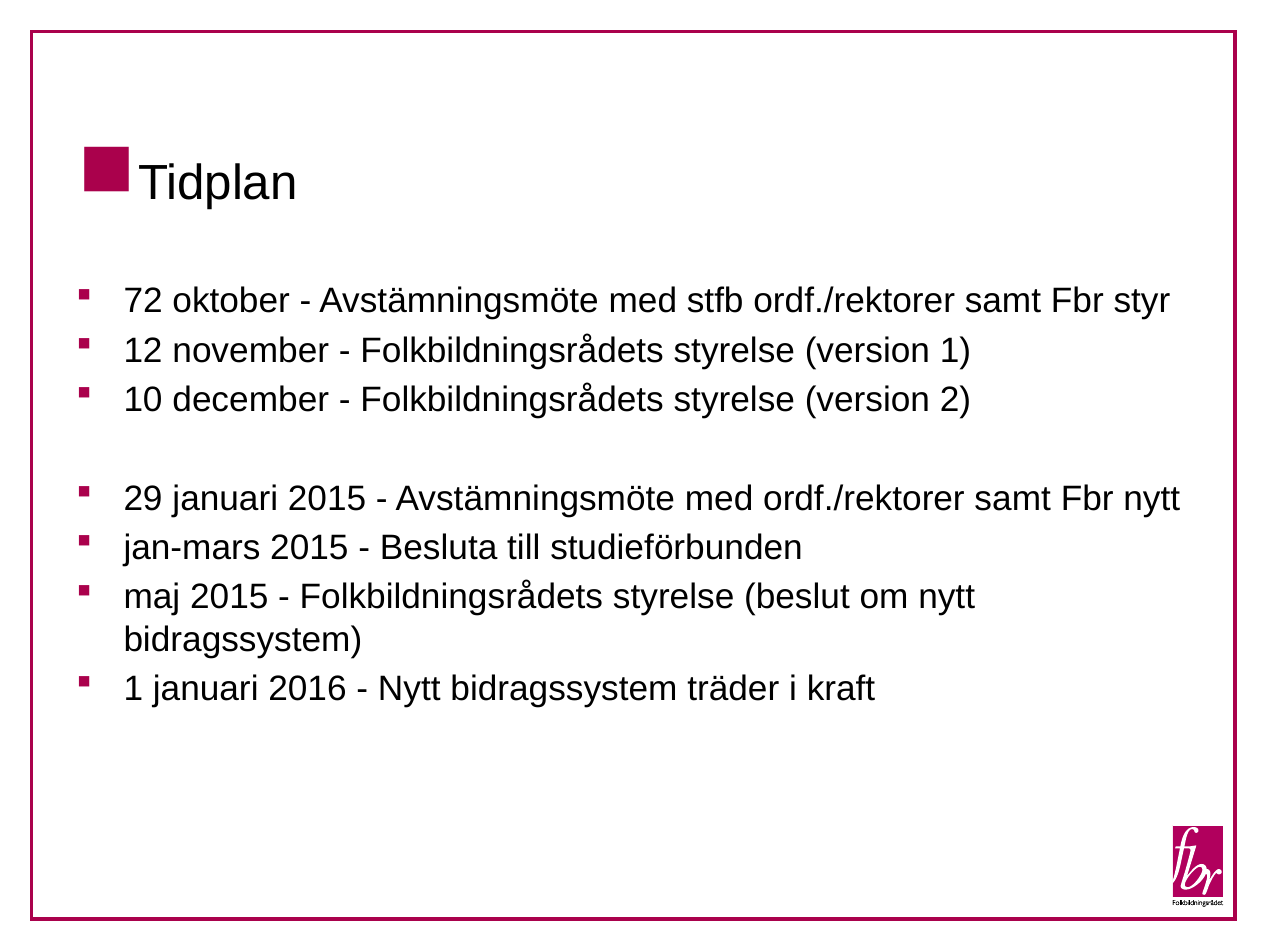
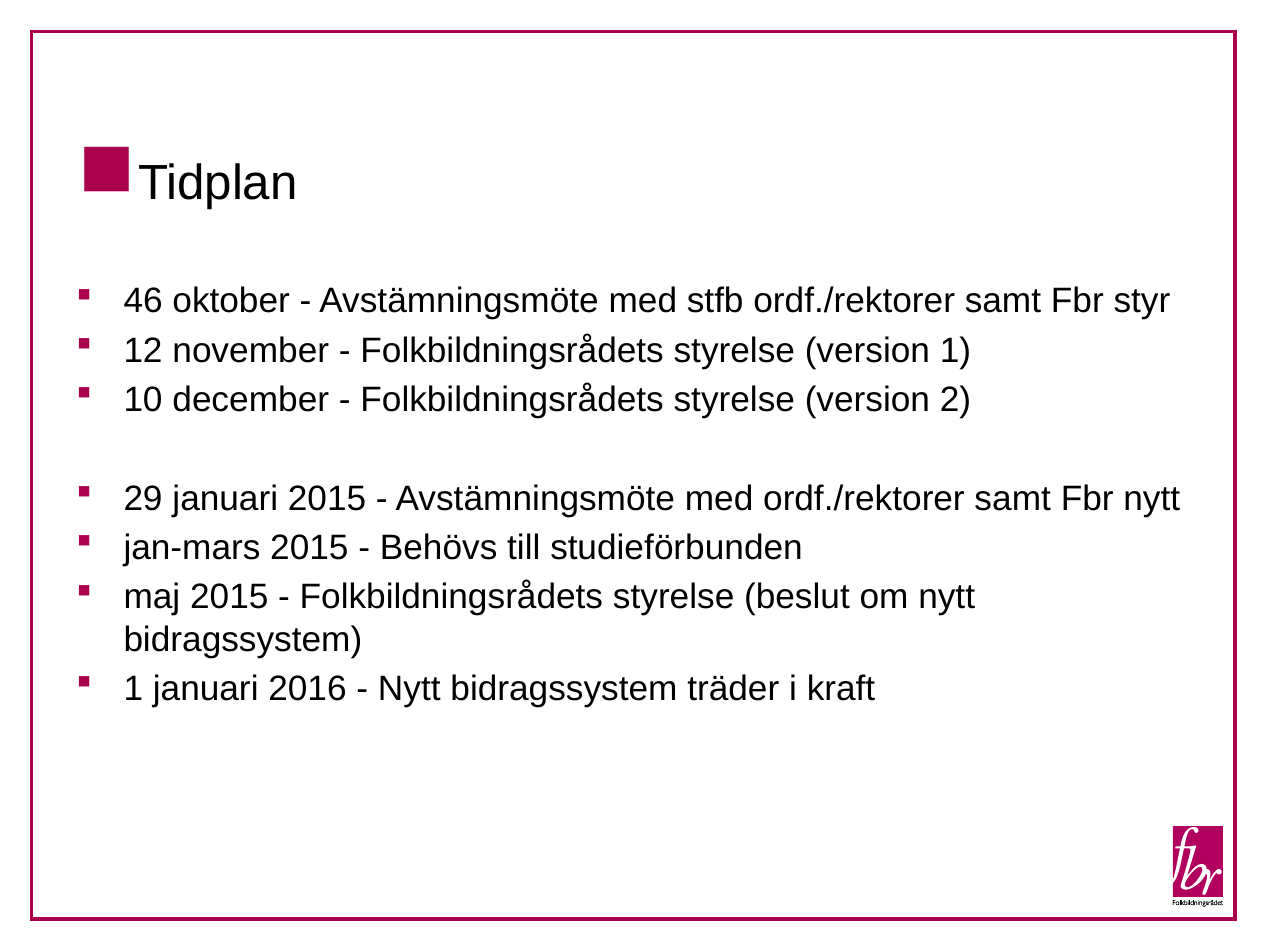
72: 72 -> 46 (143, 301)
Besluta: Besluta -> Behövs (439, 547)
